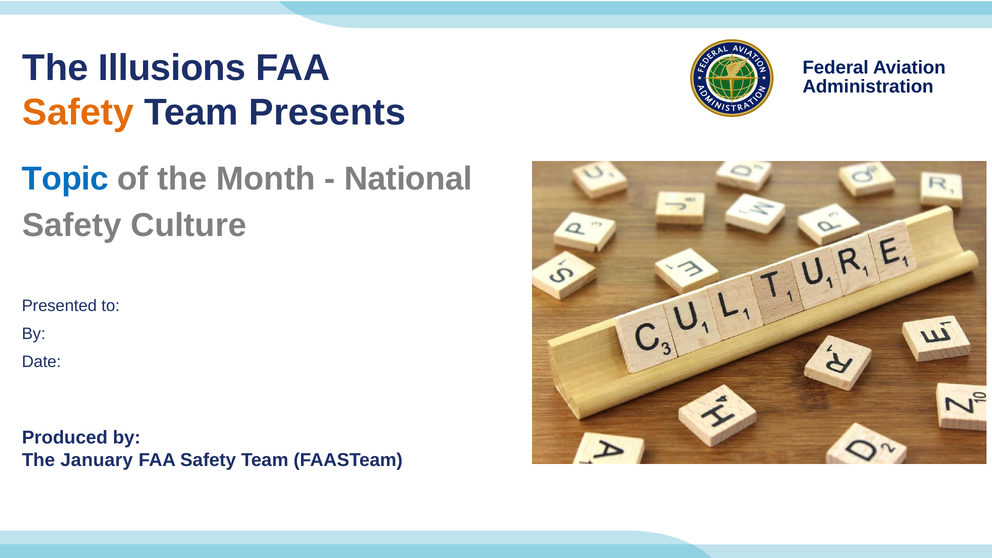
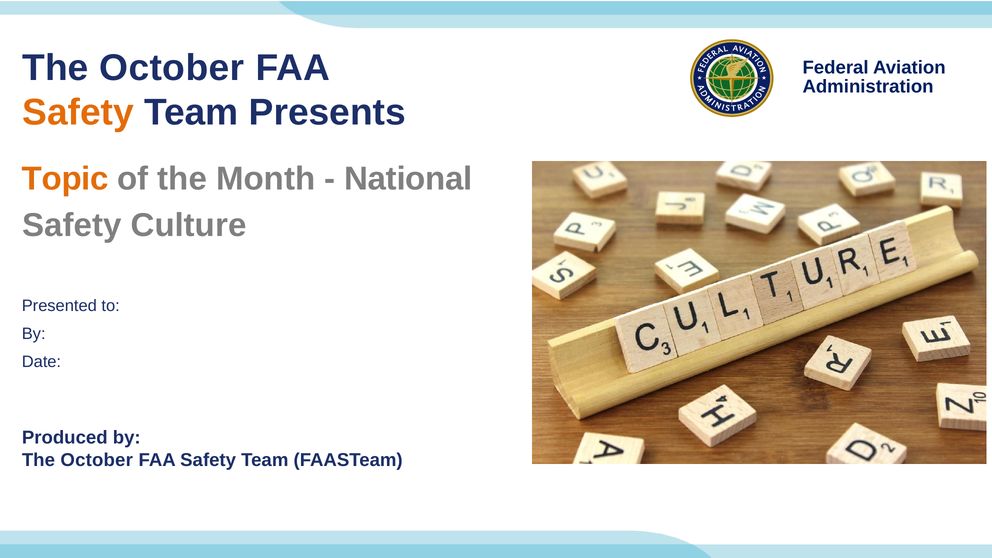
Illusions: Illusions -> October (172, 68)
Topic colour: blue -> orange (65, 179)
January: January -> October (97, 460)
